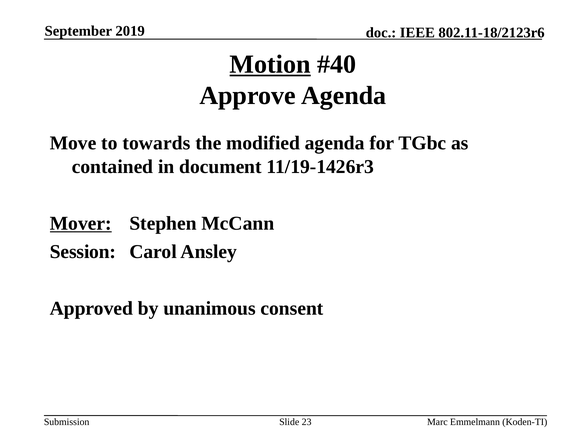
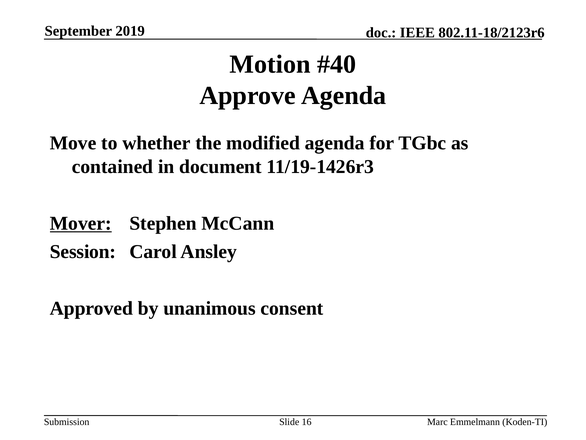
Motion underline: present -> none (270, 64)
towards: towards -> whether (156, 143)
23: 23 -> 16 (307, 422)
